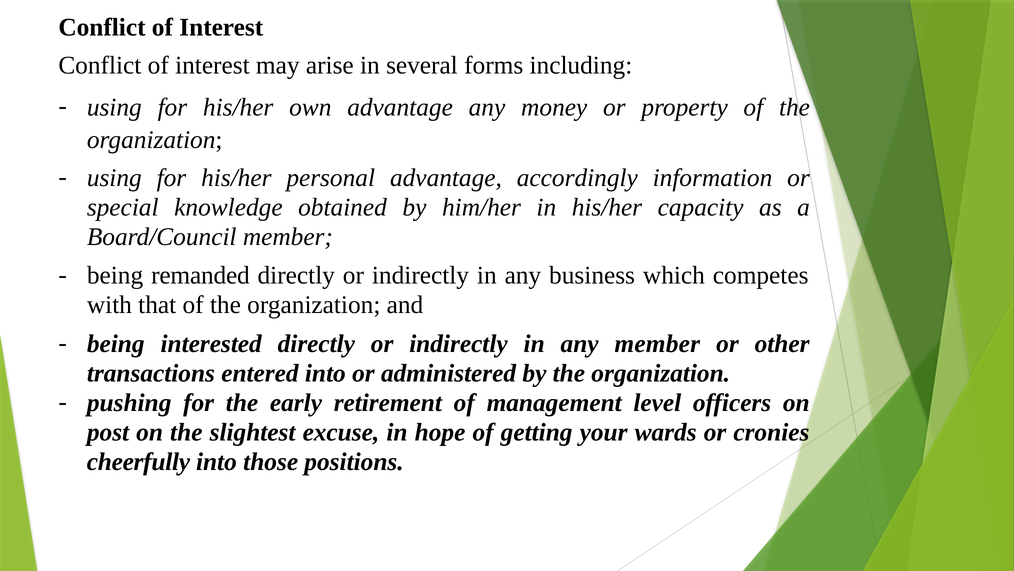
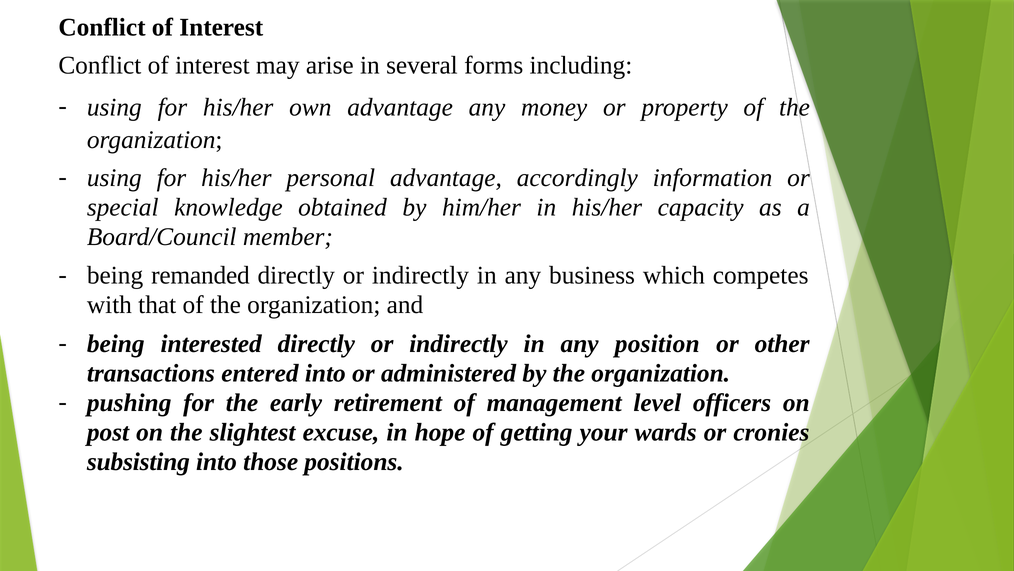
any member: member -> position (657, 343)
cheerfully: cheerfully -> subsisting (138, 461)
